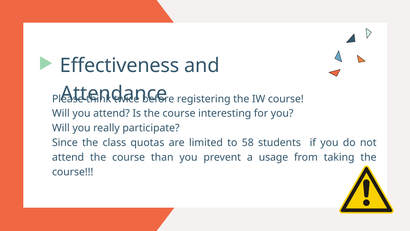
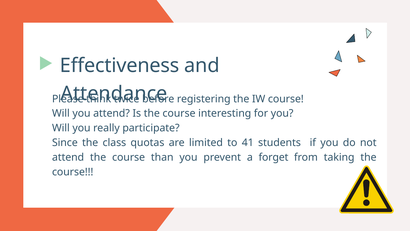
58: 58 -> 41 (248, 143)
usage: usage -> forget (273, 157)
